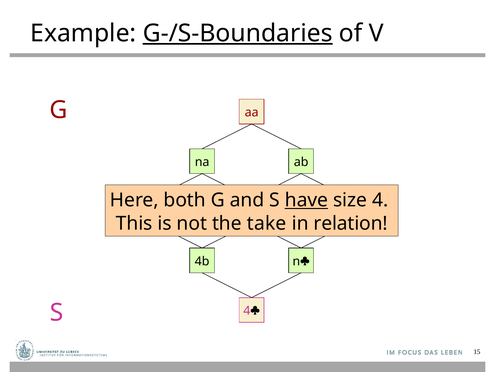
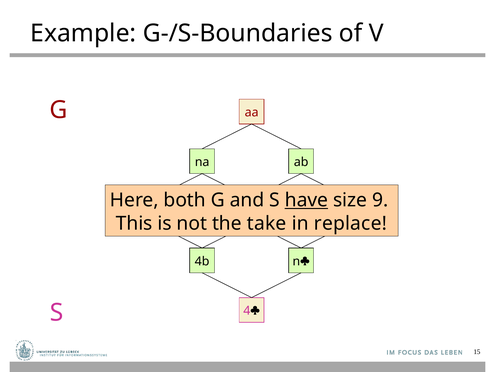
G-/S-Boundaries underline: present -> none (238, 33)
4: 4 -> 9 (380, 200)
relation: relation -> replace (350, 223)
